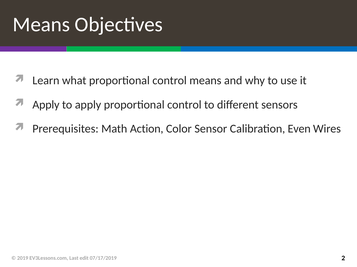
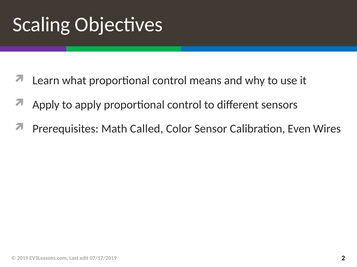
Means: Means -> Scaling (41, 25)
Action: Action -> Called (147, 129)
